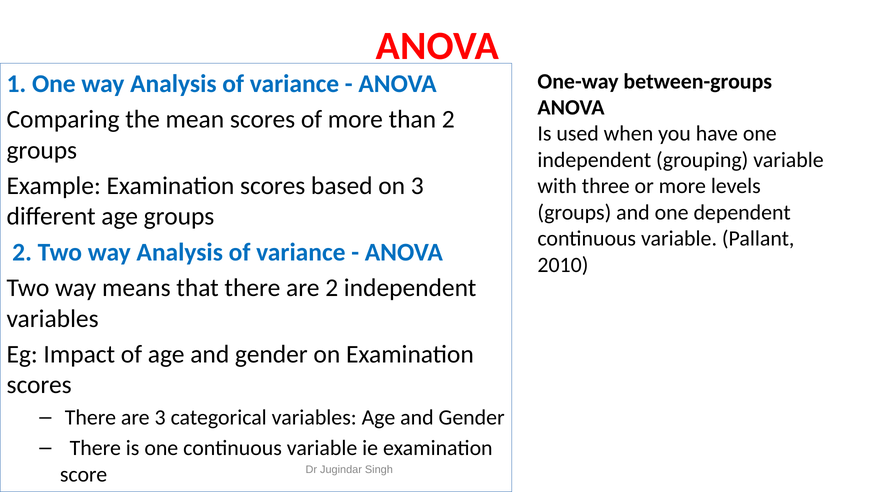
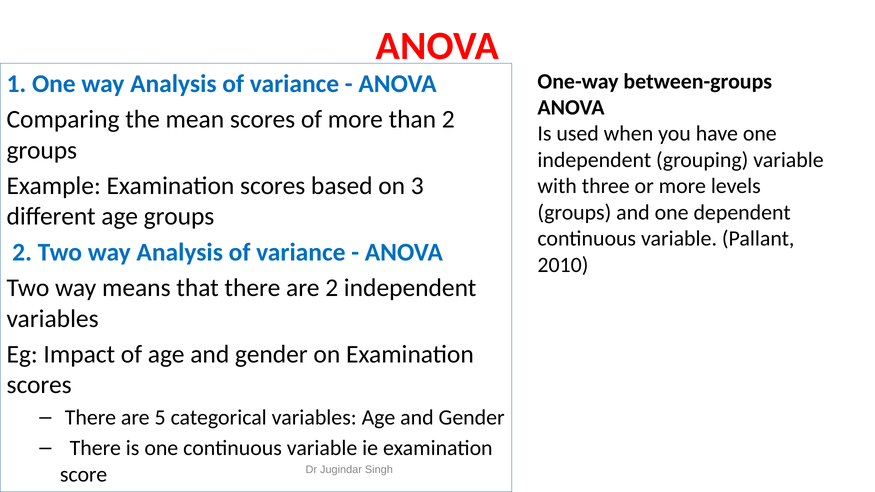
are 3: 3 -> 5 (160, 418)
